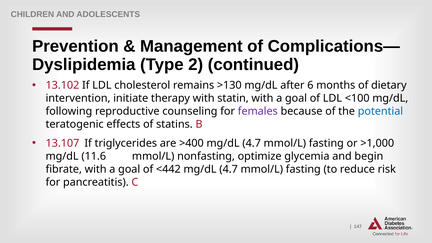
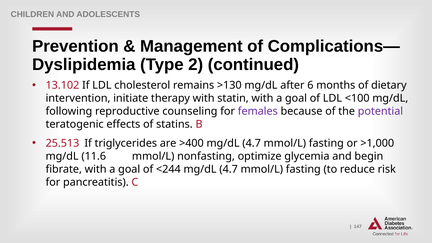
potential colour: blue -> purple (380, 111)
13.107: 13.107 -> 25.513 (62, 143)
<442: <442 -> <244 (168, 169)
